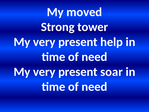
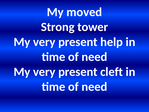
soar: soar -> cleft (112, 72)
